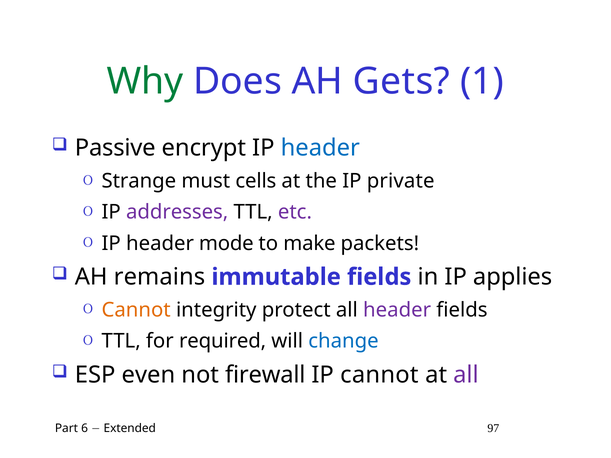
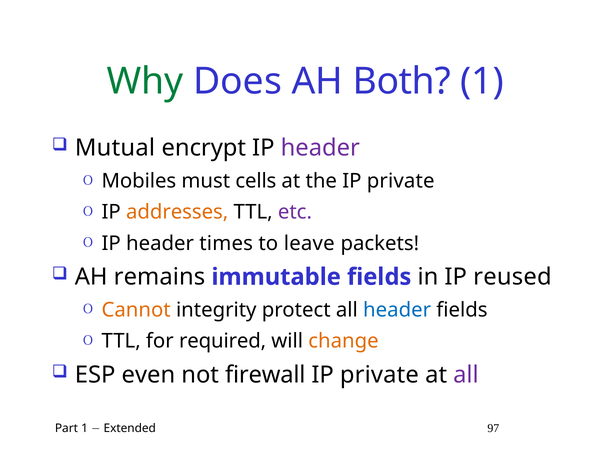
Gets: Gets -> Both (402, 82)
Passive: Passive -> Mutual (115, 148)
header colour: blue -> purple (320, 148)
Strange: Strange -> Mobiles (139, 181)
addresses colour: purple -> orange (177, 212)
mode: mode -> times (226, 243)
make: make -> leave (309, 243)
applies: applies -> reused (512, 277)
header colour: purple -> blue (397, 310)
change colour: blue -> orange (344, 341)
cannot: cannot -> private (379, 375)
Part 6: 6 -> 1 (85, 429)
